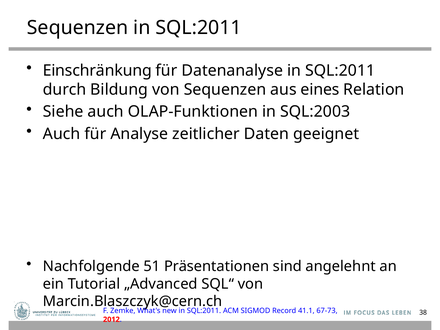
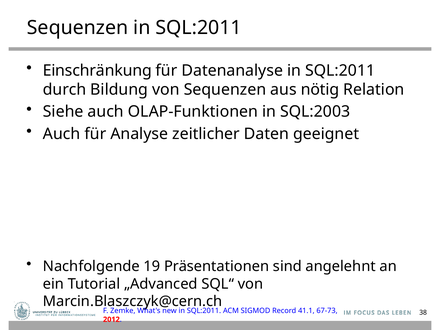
eines: eines -> nötig (320, 89)
51: 51 -> 19 (152, 266)
